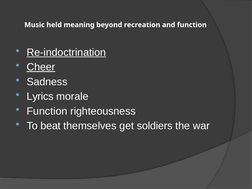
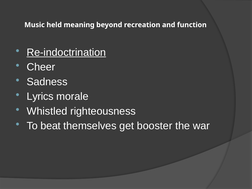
Cheer underline: present -> none (41, 67)
Function: Function -> Whistled (47, 111)
soldiers: soldiers -> booster (155, 126)
